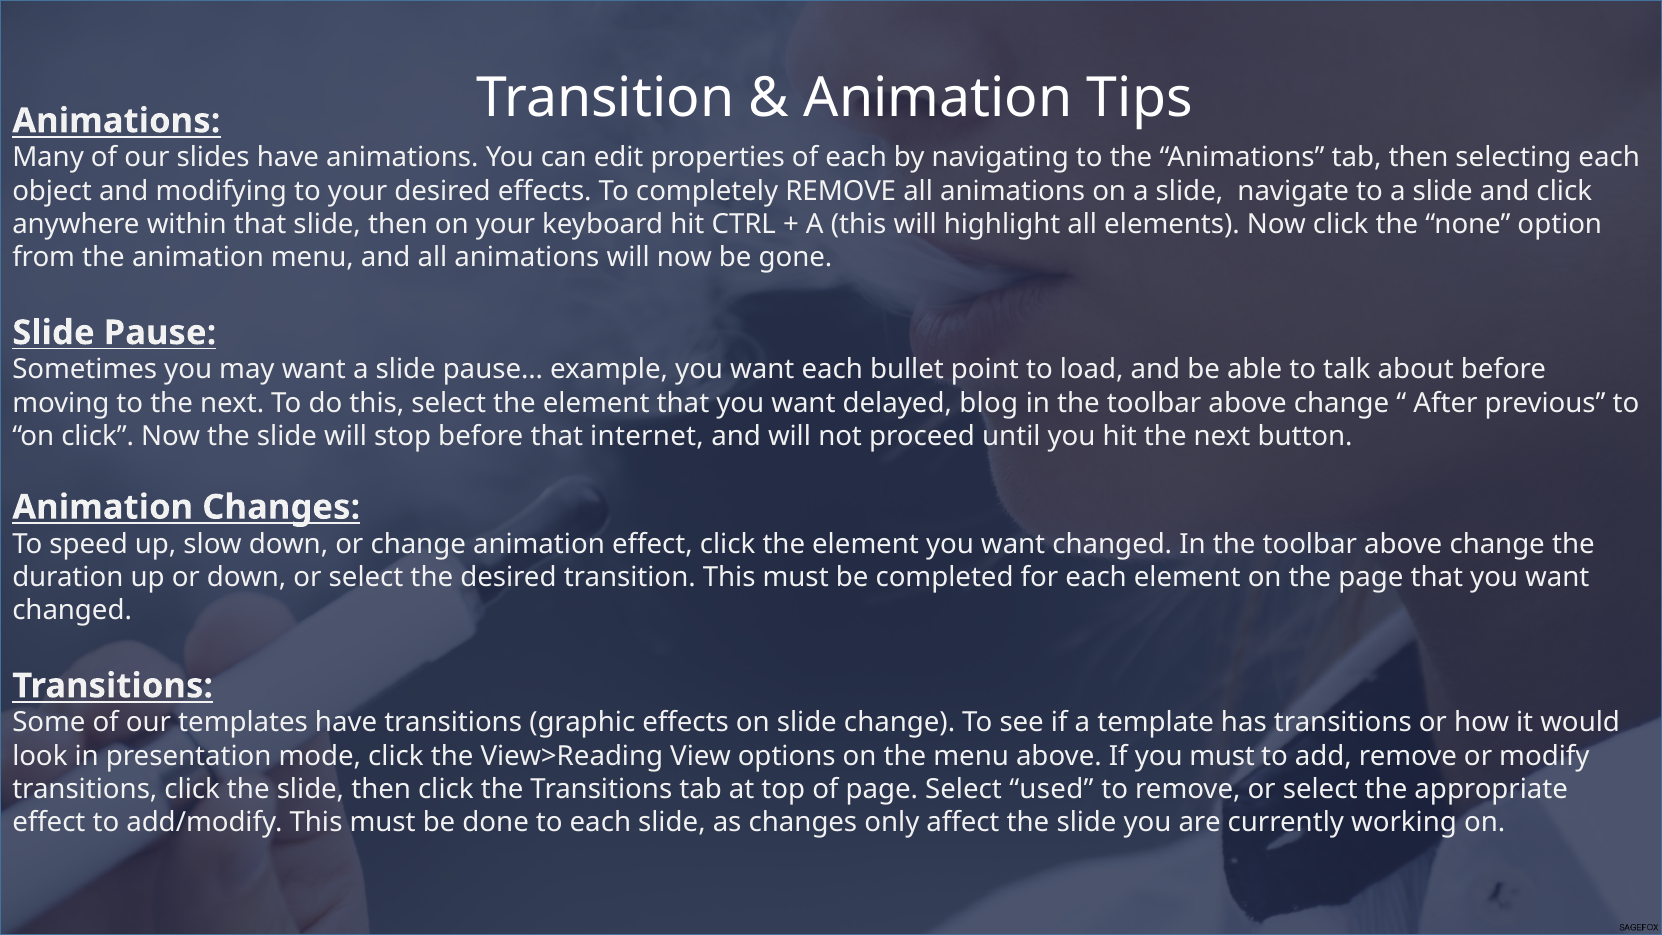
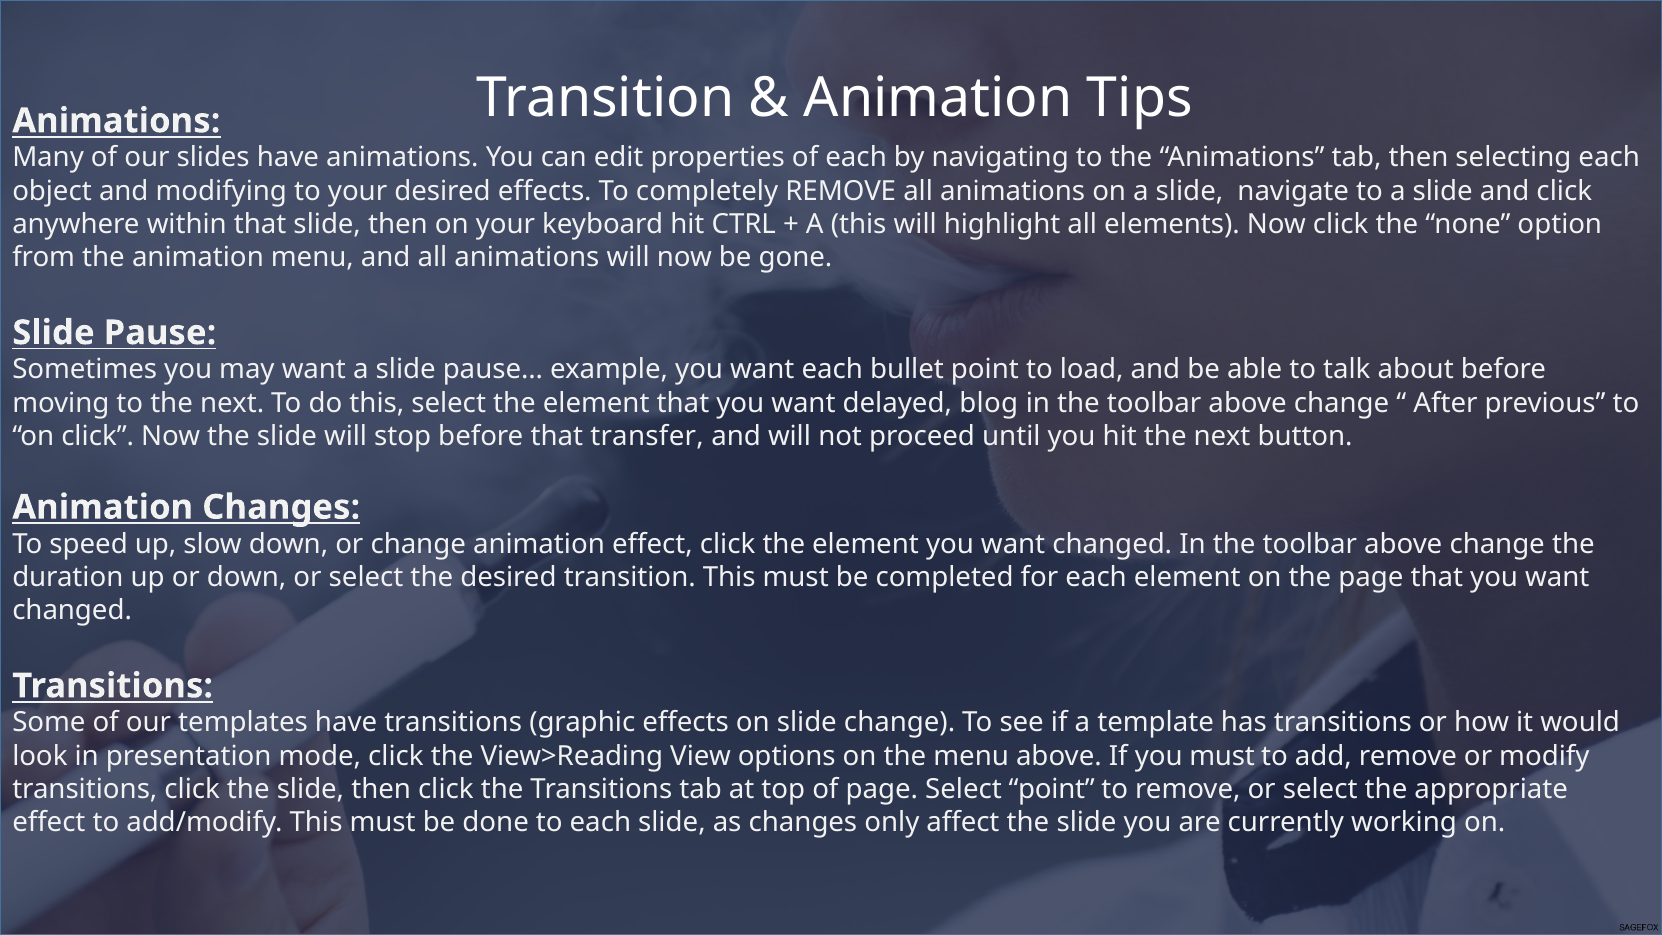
internet: internet -> transfer (647, 436)
Select used: used -> point (1052, 789)
